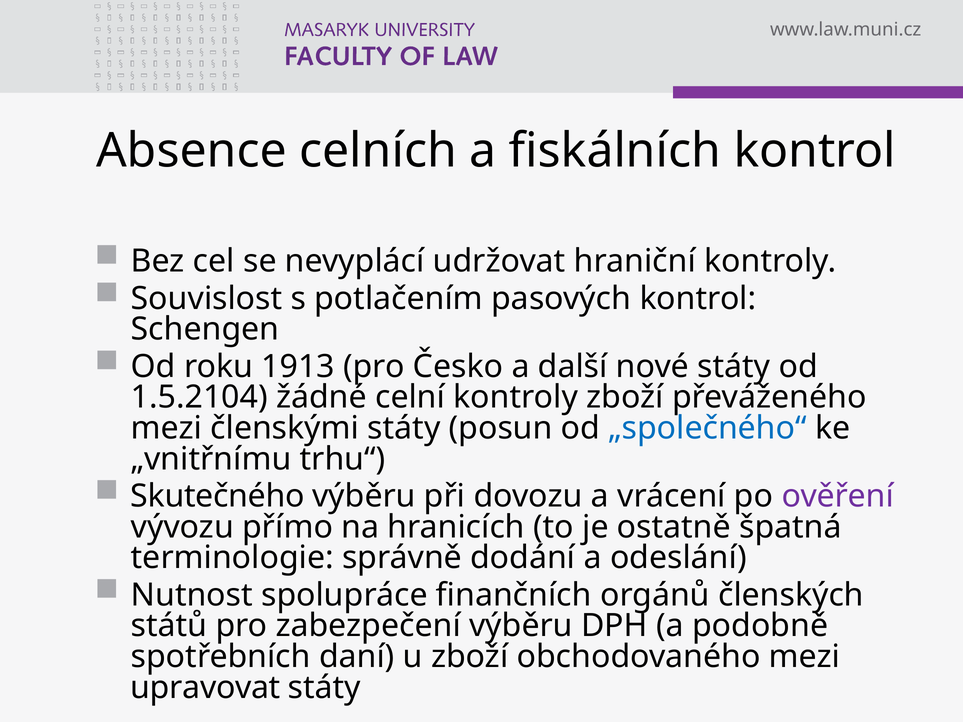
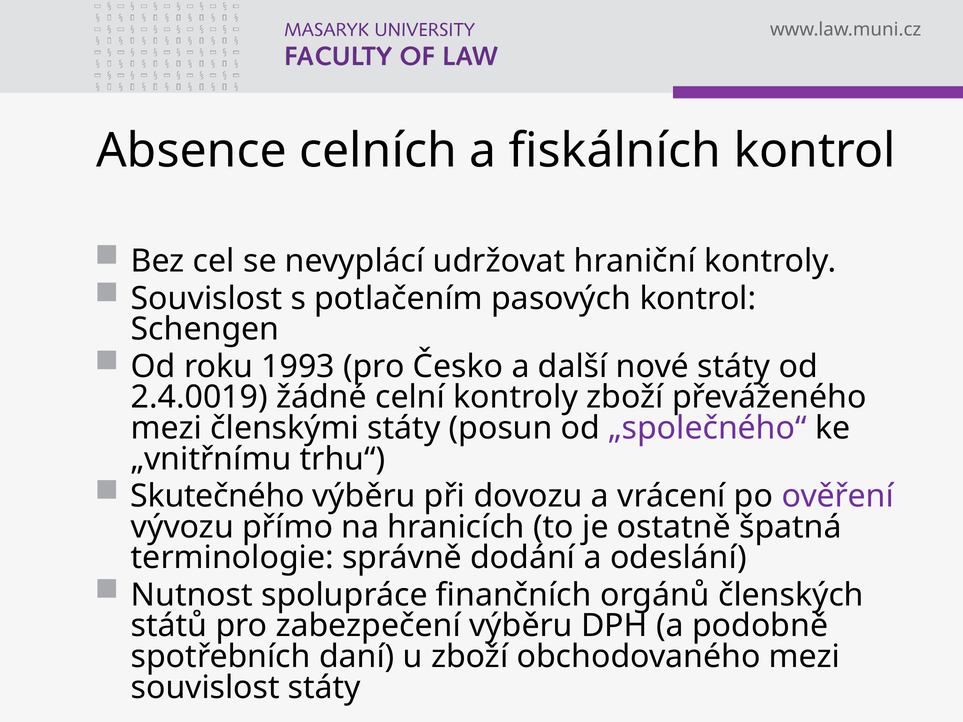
1913: 1913 -> 1993 (298, 367)
1.5.2104: 1.5.2104 -> 2.4.0019 (199, 398)
„společného“ colour: blue -> purple (708, 428)
upravovat: upravovat -> souvislost (205, 688)
